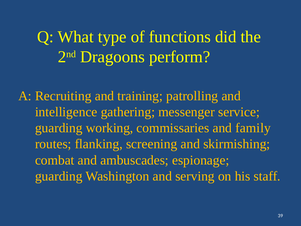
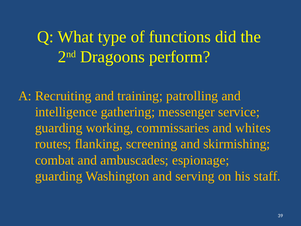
family: family -> whites (253, 128)
